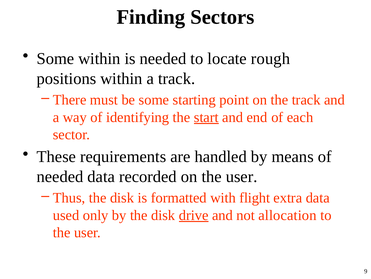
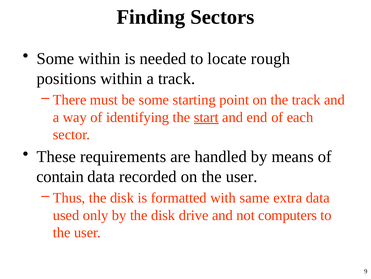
needed: needed -> contain (60, 176)
flight: flight -> same (255, 197)
drive underline: present -> none (194, 215)
allocation: allocation -> computers (288, 215)
